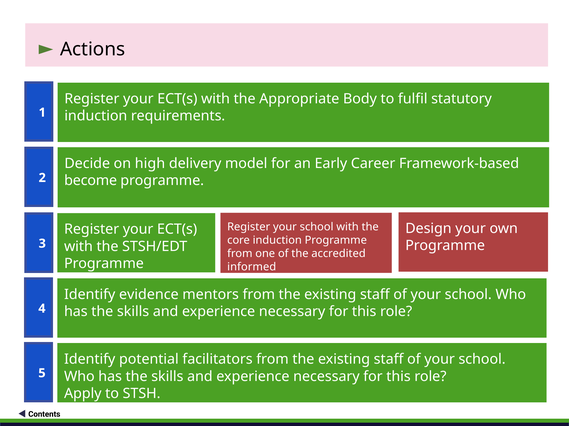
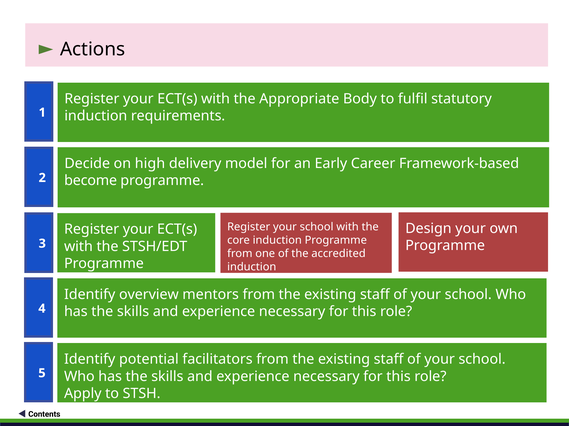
informed: informed -> induction (252, 267)
evidence: evidence -> overview (149, 295)
